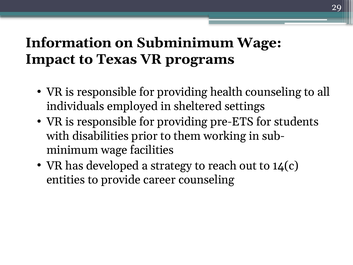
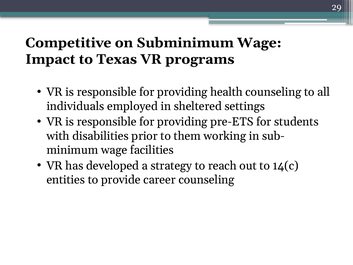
Information: Information -> Competitive (68, 43)
